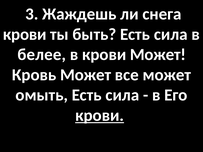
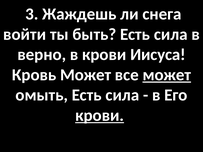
крови: крови -> войти (25, 34)
белее: белее -> верно (42, 55)
крови Может: Может -> Иисуса (158, 55)
может underline: none -> present (167, 75)
